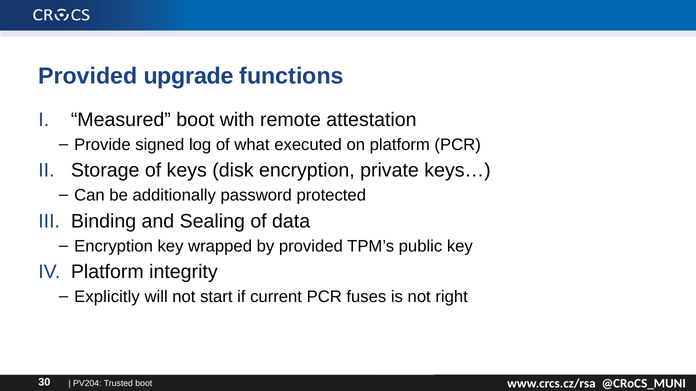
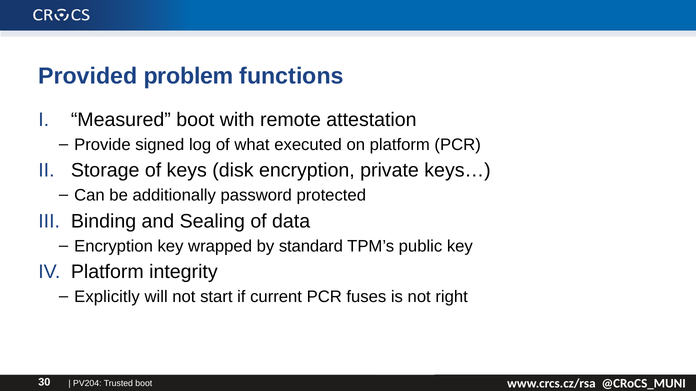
upgrade: upgrade -> problem (189, 76)
by provided: provided -> standard (311, 246)
